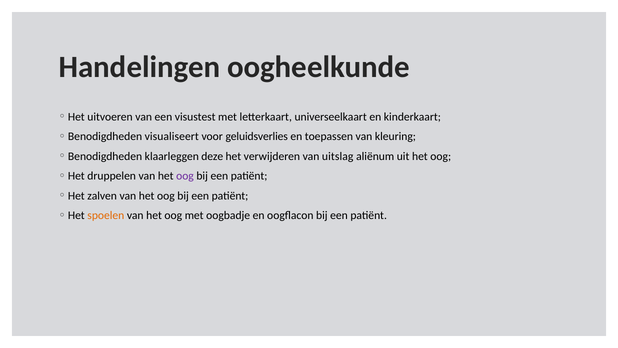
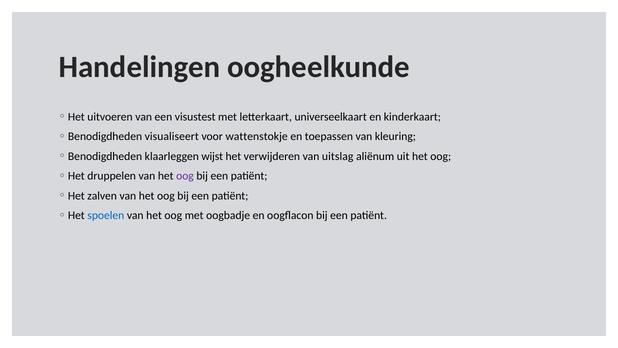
geluidsverlies: geluidsverlies -> wattenstokje (257, 136)
deze: deze -> wijst (212, 156)
spoelen colour: orange -> blue (106, 215)
